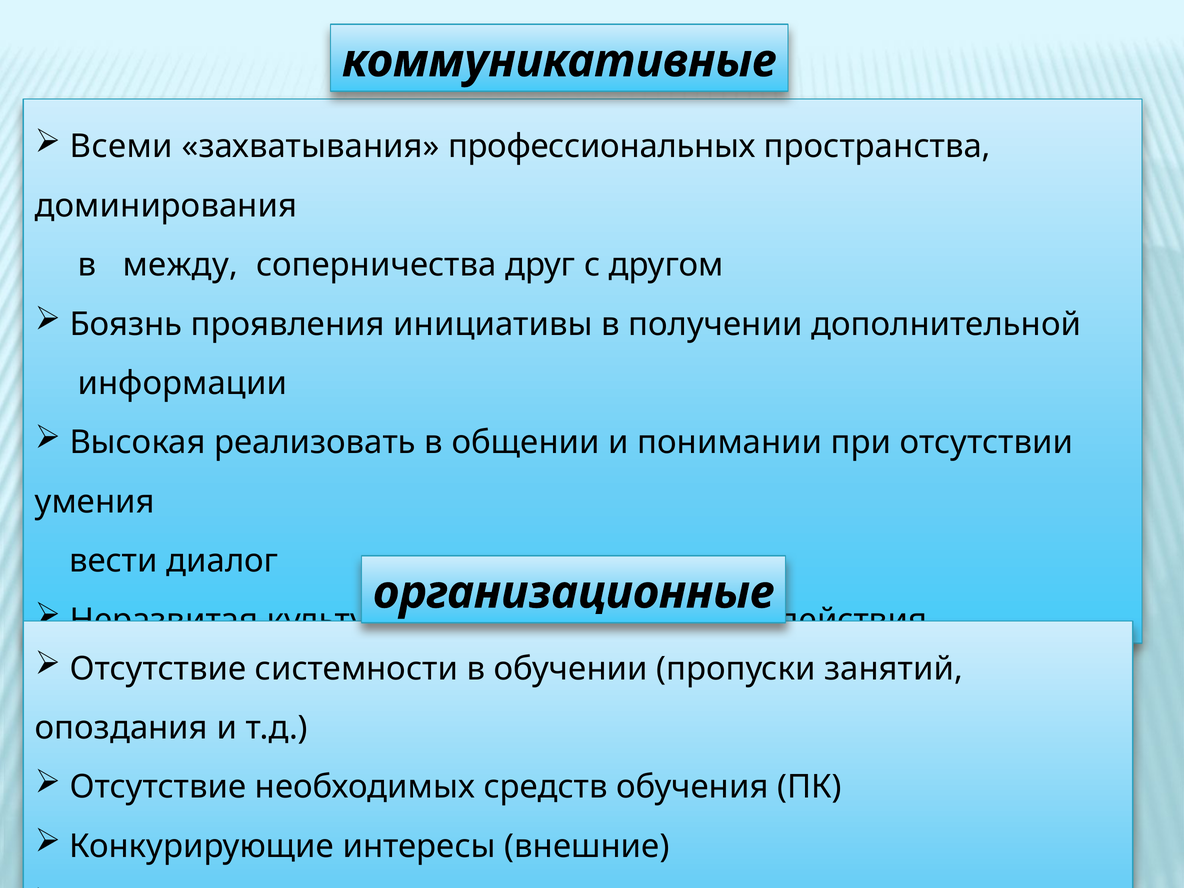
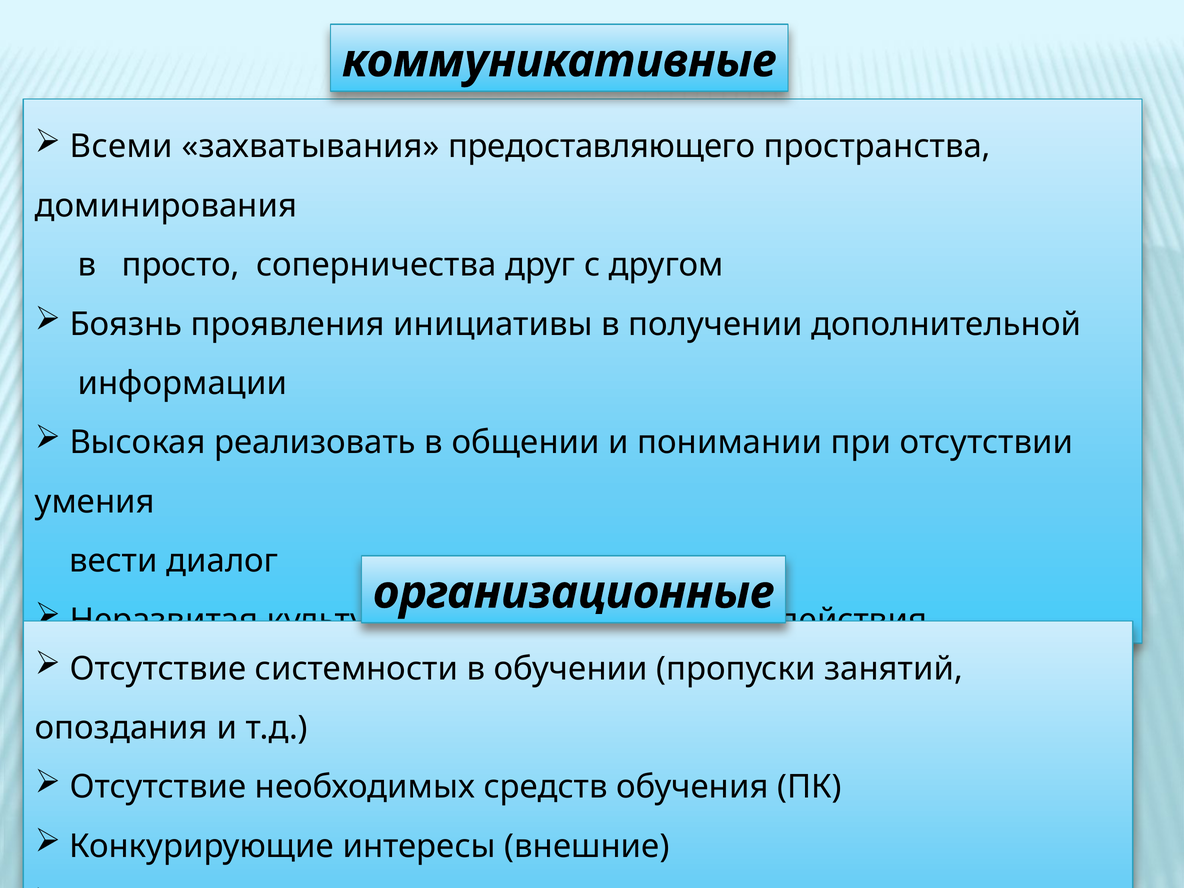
профессиональных: профессиональных -> предоставляющего (602, 147)
между: между -> просто (181, 265)
